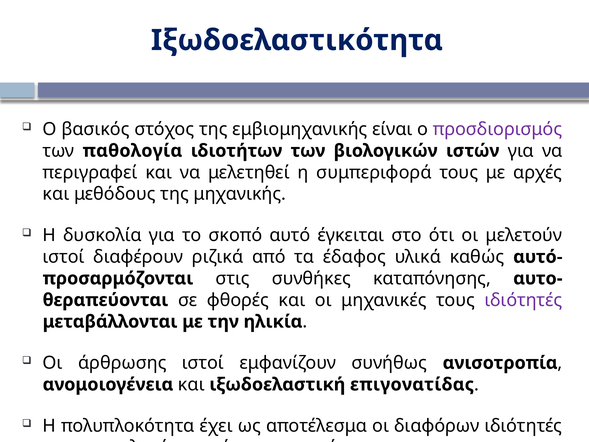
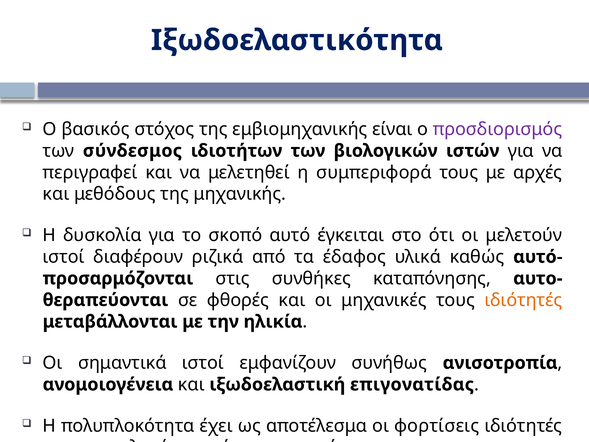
παθολογία: παθολογία -> σύνδεσμος (132, 151)
ιδιότητές colour: purple -> orange (523, 300)
άρθρωσης: άρθρωσης -> σημαντικά (122, 363)
διαφόρων: διαφόρων -> φορτίσεις (437, 426)
